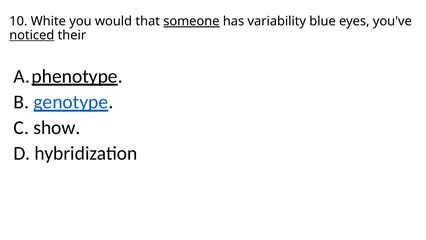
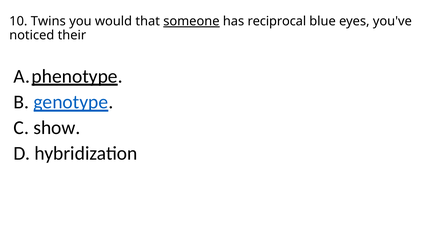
White: White -> Twins (48, 21)
variability: variability -> reciprocal (277, 21)
noticed underline: present -> none (32, 35)
